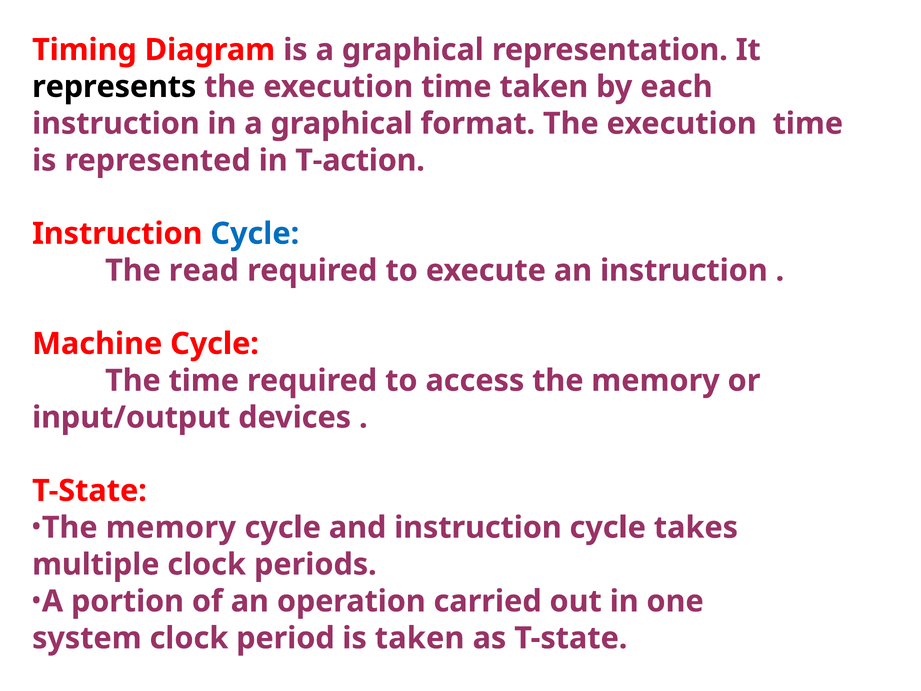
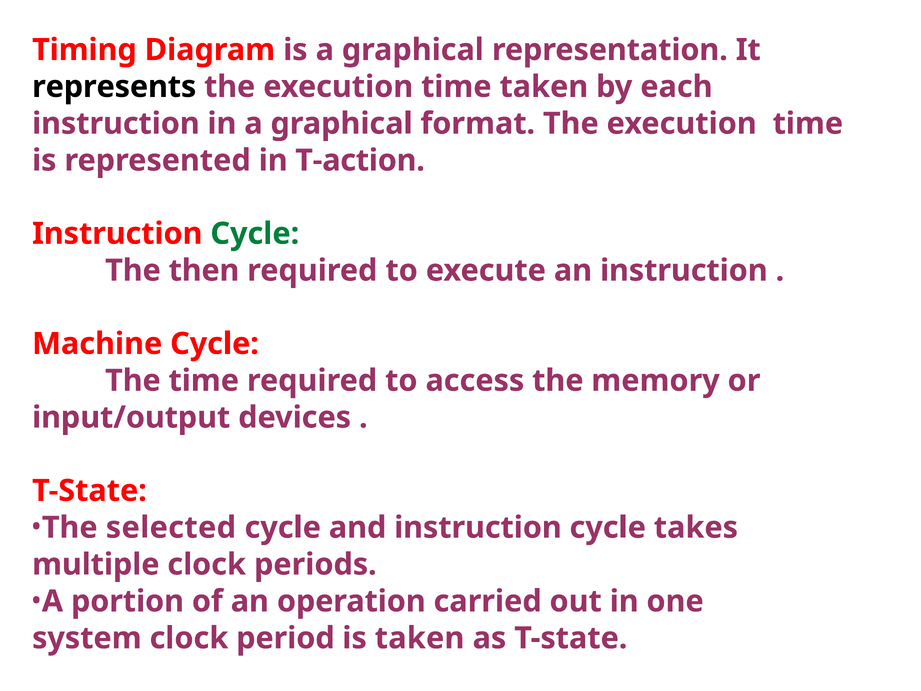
Cycle colour: blue -> green (255, 234)
read: read -> then (204, 270)
memory: memory -> selected (171, 527)
